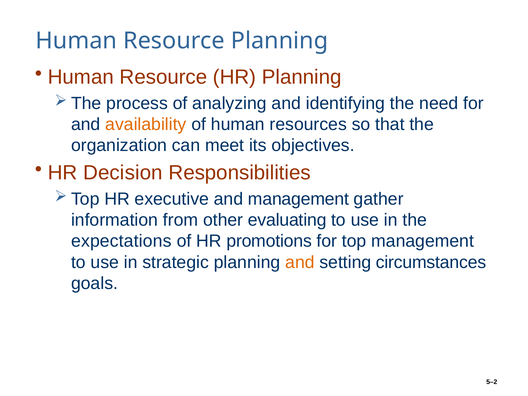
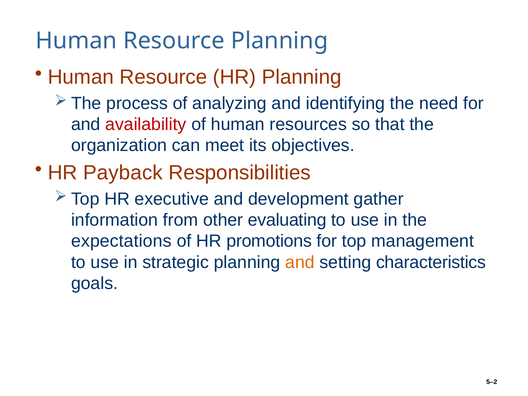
availability colour: orange -> red (146, 124)
Decision: Decision -> Payback (123, 173)
and management: management -> development (298, 199)
circumstances: circumstances -> characteristics (431, 262)
